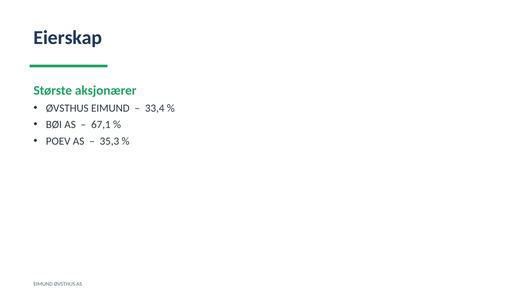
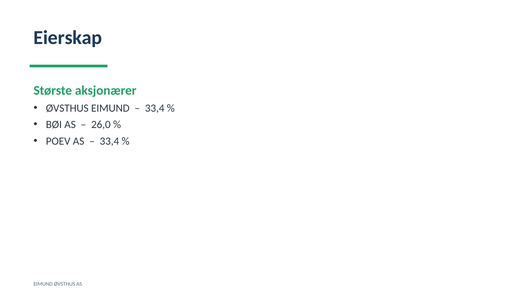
67,1: 67,1 -> 26,0 (101, 125)
35,3: 35,3 -> 33,4 (109, 141)
